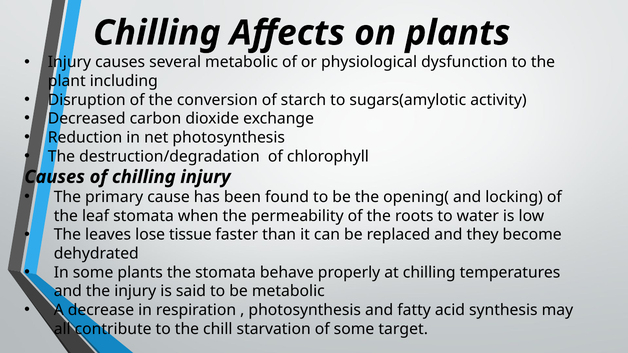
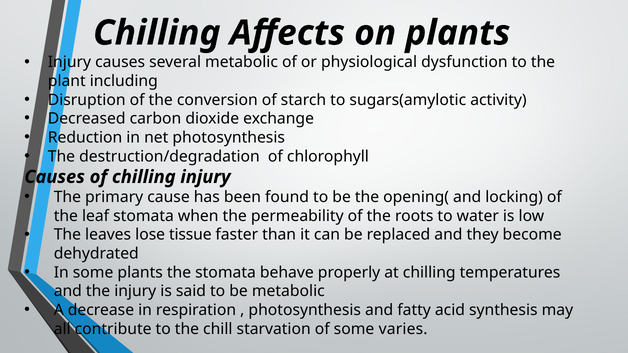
target: target -> varies (403, 329)
